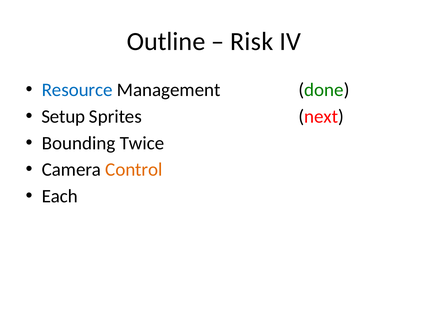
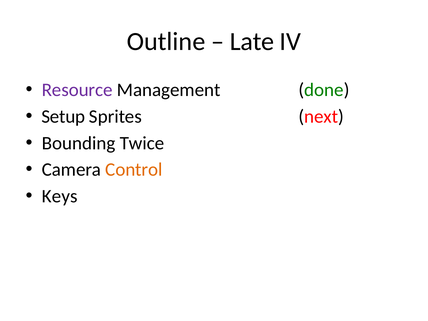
Risk: Risk -> Late (252, 41)
Resource colour: blue -> purple (77, 90)
Each: Each -> Keys (60, 196)
